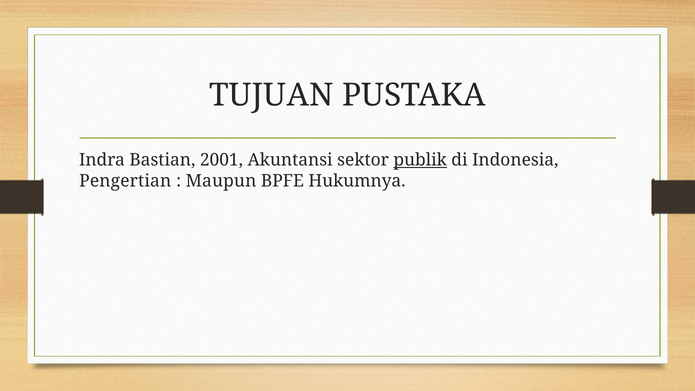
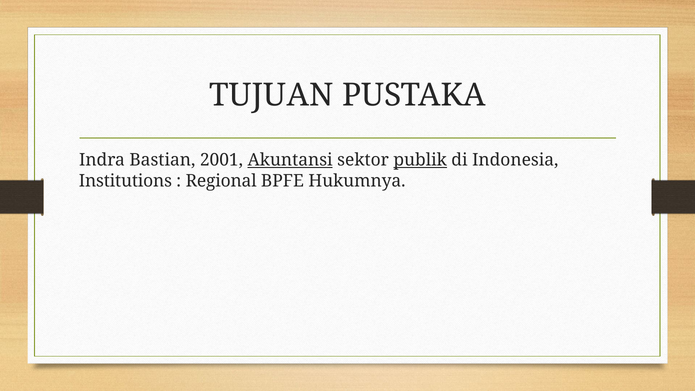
Akuntansi underline: none -> present (290, 160)
Pengertian: Pengertian -> Institutions (125, 181)
Maupun: Maupun -> Regional (221, 181)
